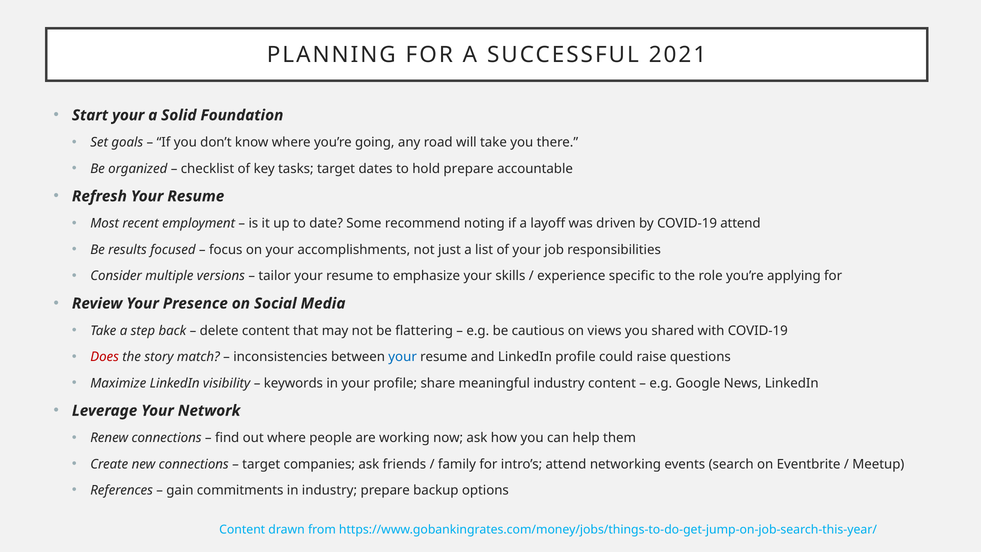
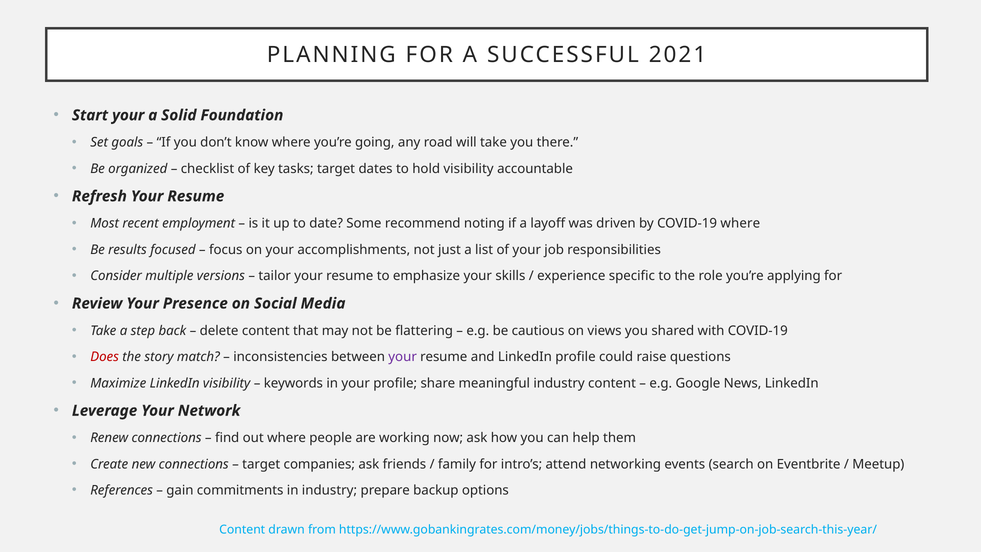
hold prepare: prepare -> visibility (469, 169)
COVID-19 attend: attend -> where (740, 223)
your colour: blue -> purple (403, 357)
